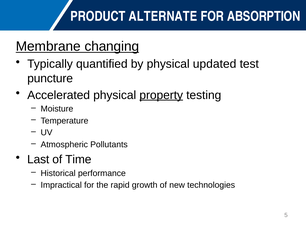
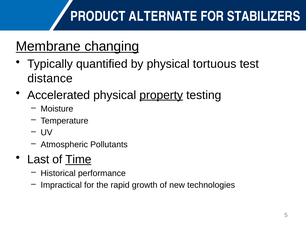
ABSORPTION: ABSORPTION -> STABILIZERS (264, 16)
updated: updated -> tortuous (215, 64)
puncture: puncture -> distance (50, 78)
Time underline: none -> present (78, 159)
